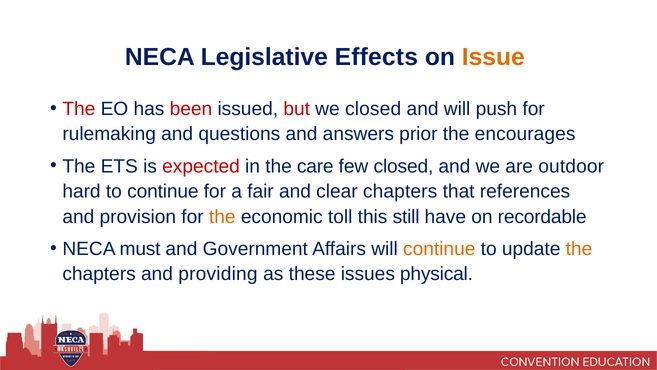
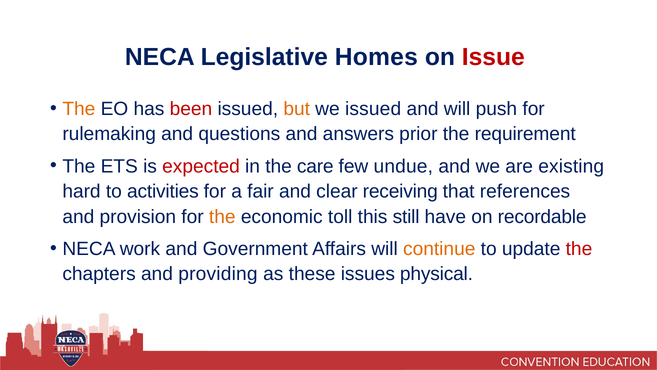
Effects: Effects -> Homes (376, 57)
Issue colour: orange -> red (493, 57)
The colour: red -> orange (79, 109)
but colour: red -> orange (297, 109)
we closed: closed -> issued (373, 109)
encourages: encourages -> requirement (525, 134)
few closed: closed -> undue (403, 166)
outdoor: outdoor -> existing (571, 166)
to continue: continue -> activities (163, 191)
clear chapters: chapters -> receiving (400, 191)
must: must -> work (140, 249)
the colour: orange -> red (579, 249)
